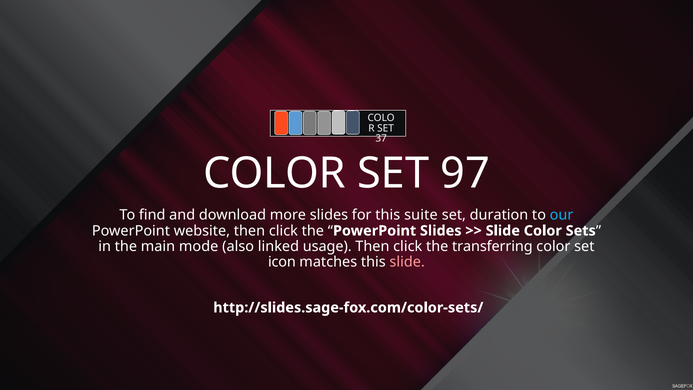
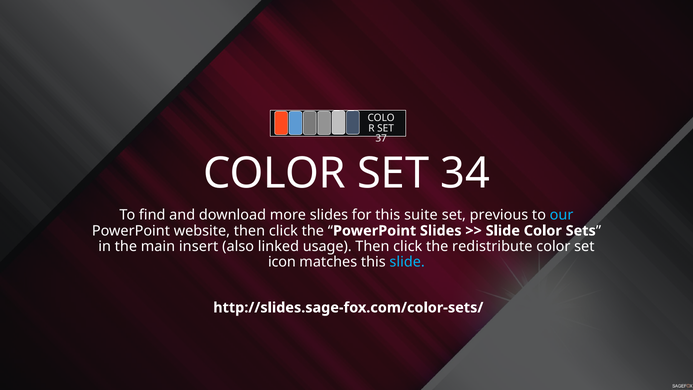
97: 97 -> 34 (465, 173)
duration: duration -> previous (499, 215)
mode: mode -> insert (199, 246)
transferring: transferring -> redistribute (492, 246)
slide colour: pink -> light blue (407, 262)
